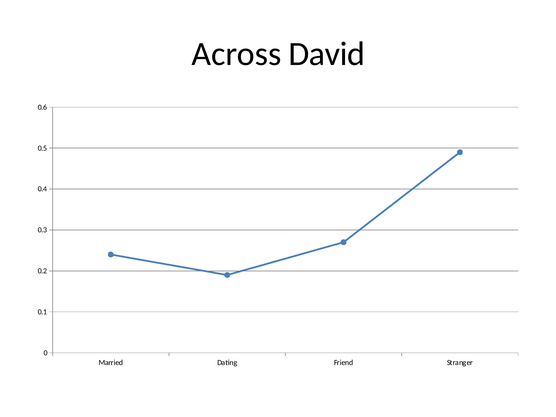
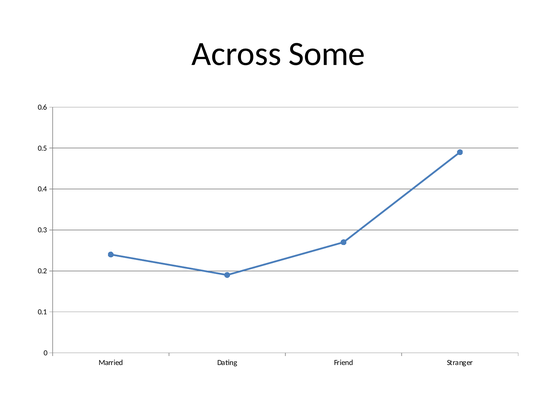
David: David -> Some (327, 54)
